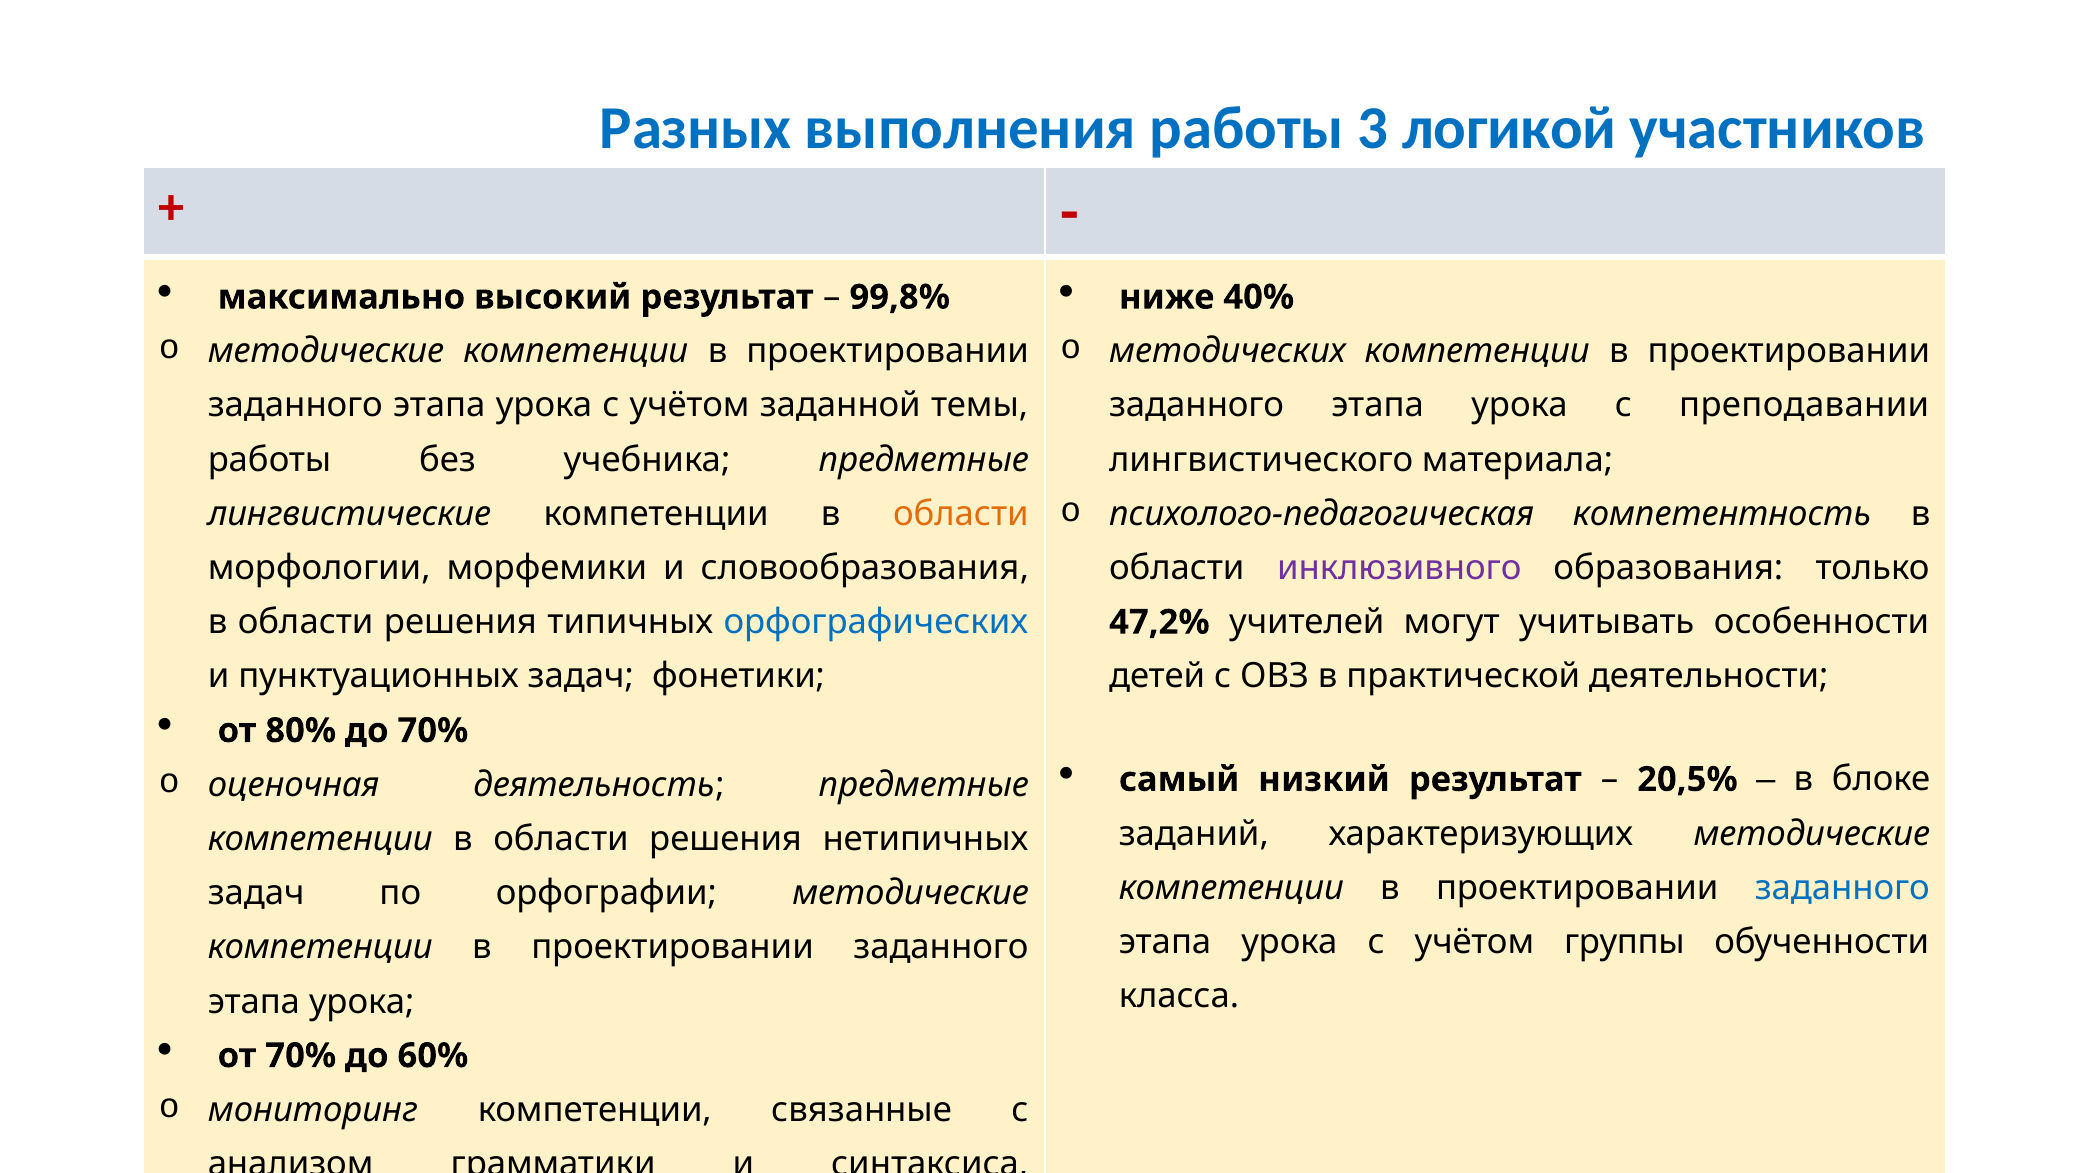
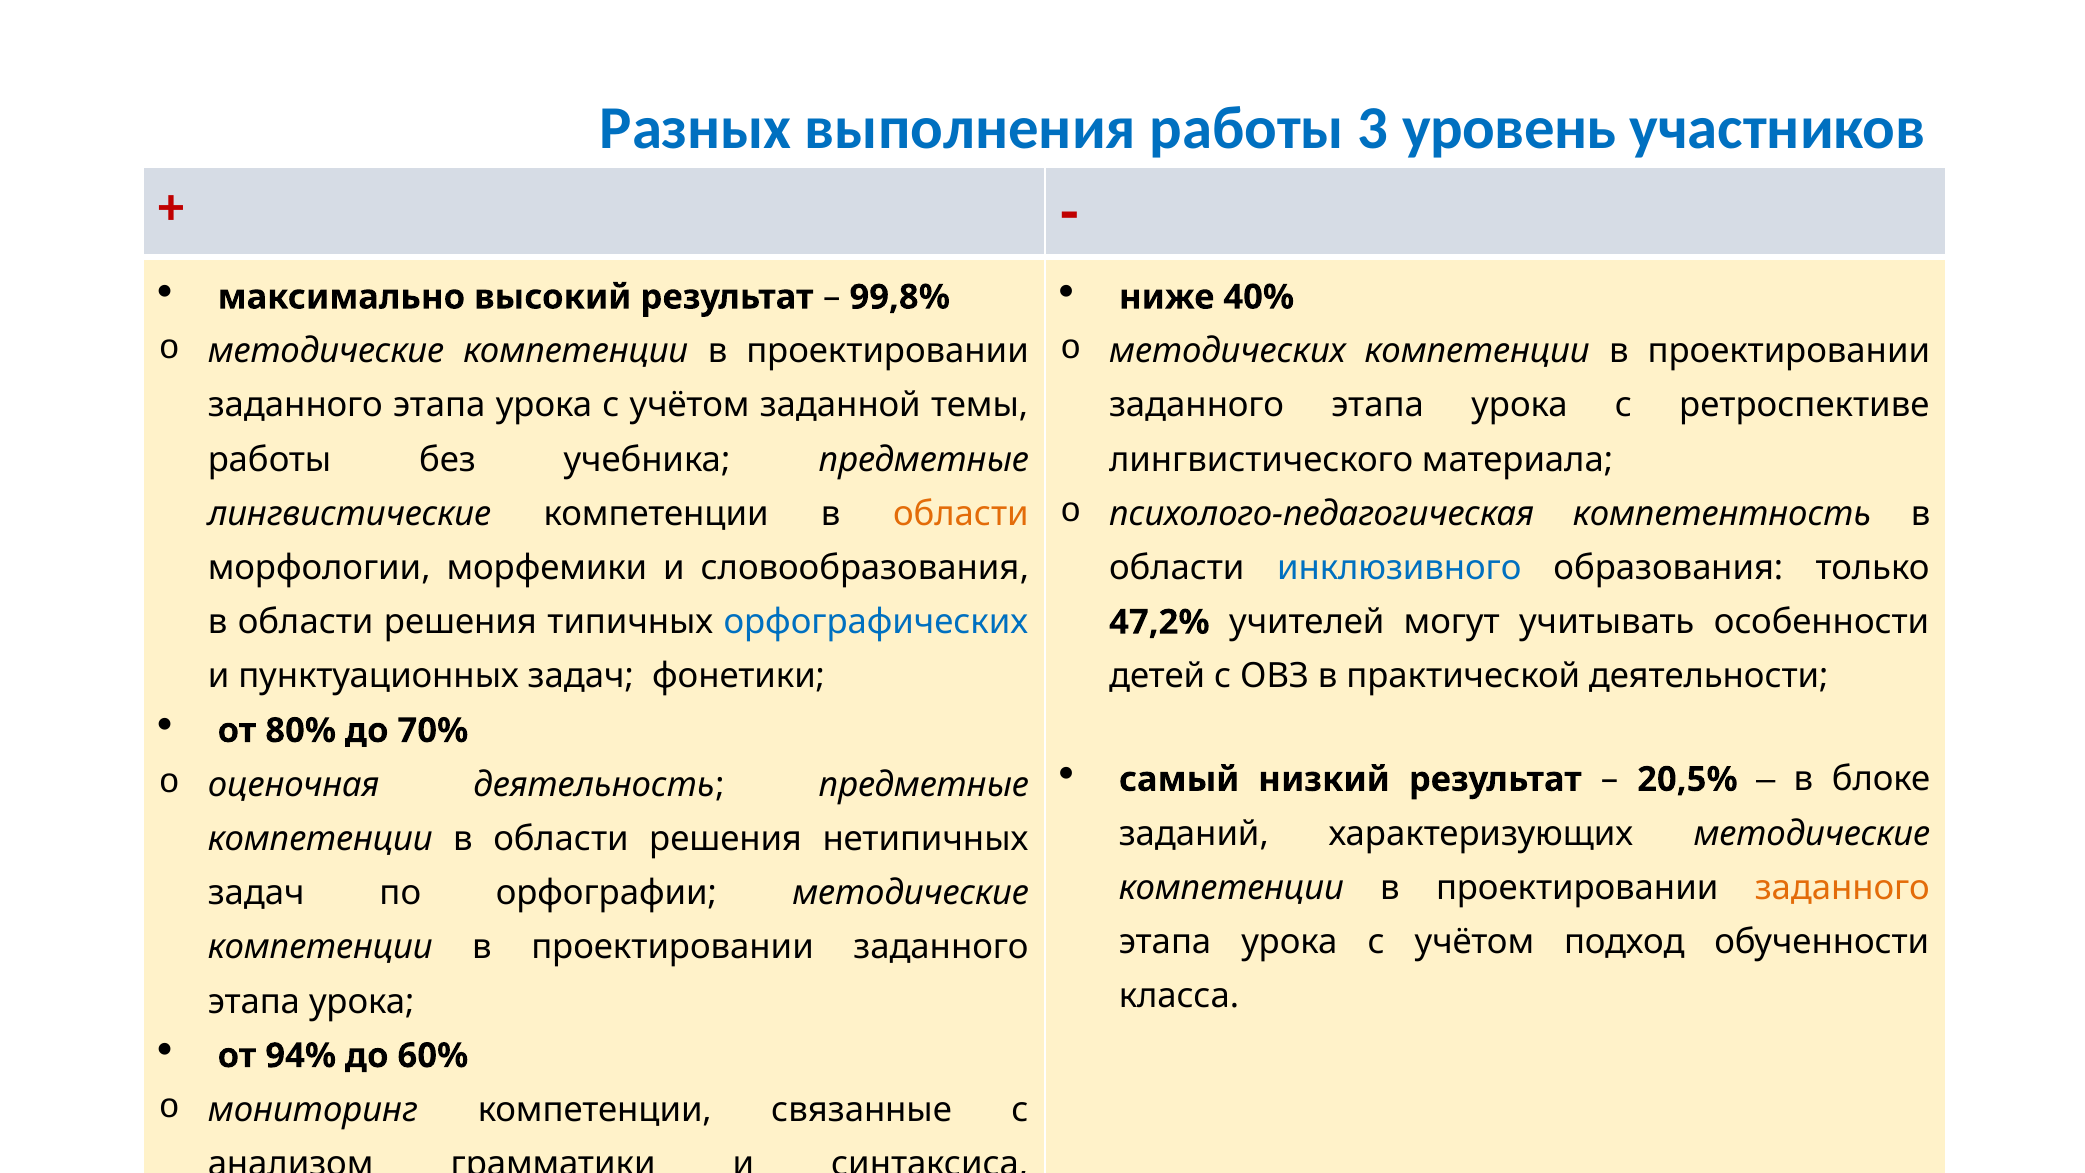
логикой: логикой -> уровень (1509, 128)
преподавании: преподавании -> ретроспективе (1804, 405)
инклюзивного colour: purple -> blue (1399, 568)
заданного colour: blue -> orange (1842, 888)
группы: группы -> подход (1624, 942)
от 70%: 70% -> 94% (301, 1056)
